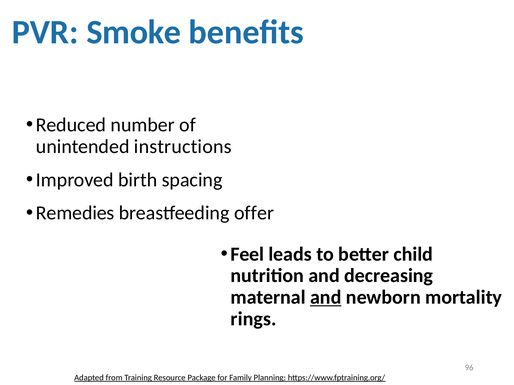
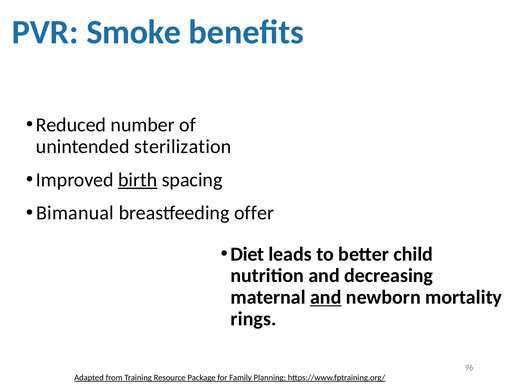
instructions: instructions -> sterilization (183, 147)
birth underline: none -> present (138, 180)
Remedies: Remedies -> Bimanual (75, 213)
Feel: Feel -> Diet (247, 254)
